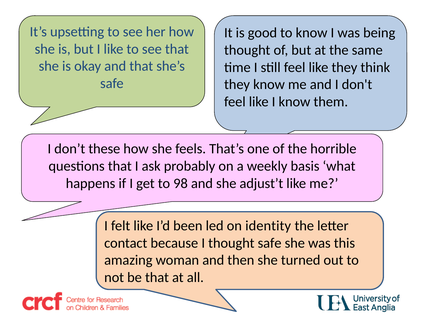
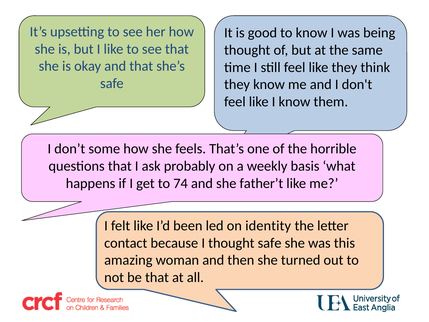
these: these -> some (104, 149)
98: 98 -> 74 (181, 183)
adjust’t: adjust’t -> father’t (261, 183)
